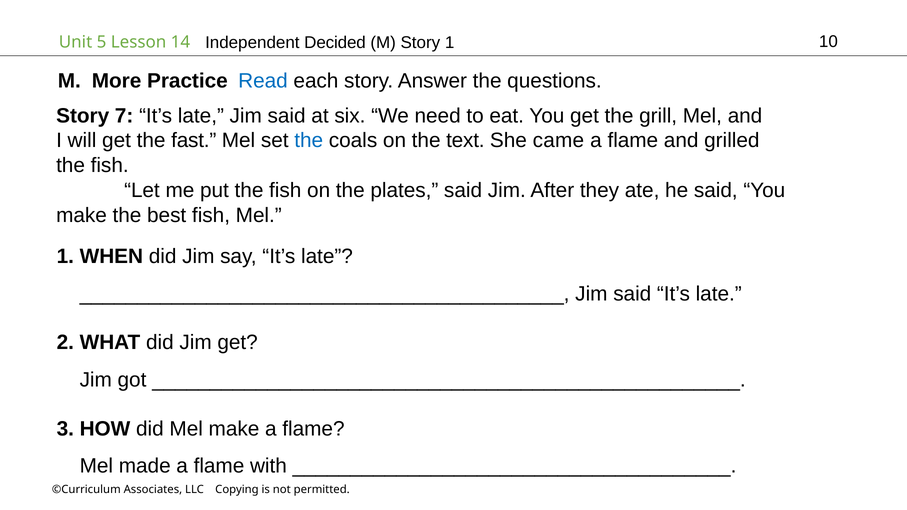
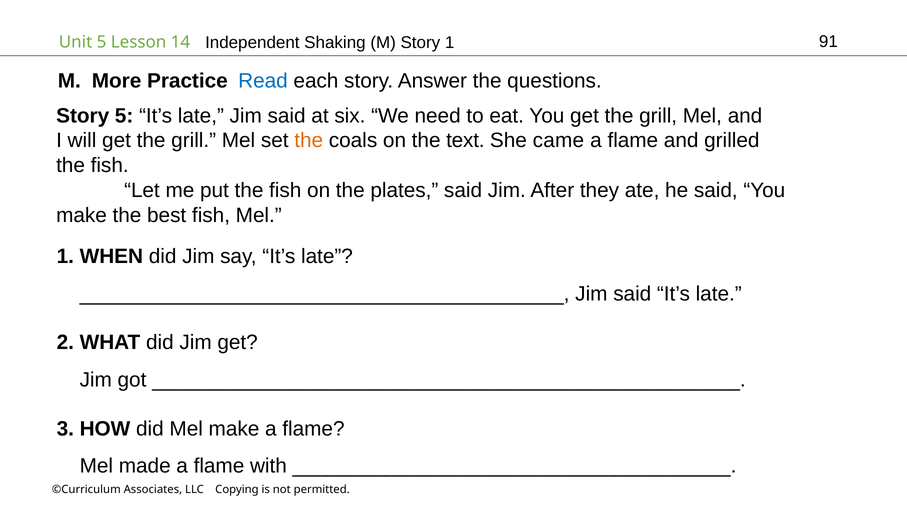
Decided: Decided -> Shaking (335, 42)
10: 10 -> 91 (828, 42)
Story 7: 7 -> 5 (124, 116)
will get the fast: fast -> grill (194, 141)
the colour: blue -> orange (309, 141)
